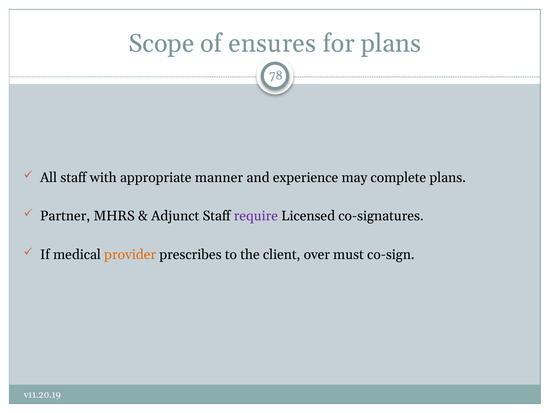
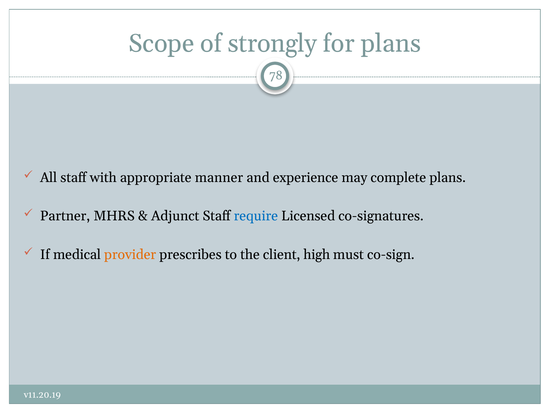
ensures: ensures -> strongly (272, 43)
require colour: purple -> blue (256, 216)
over: over -> high (317, 254)
